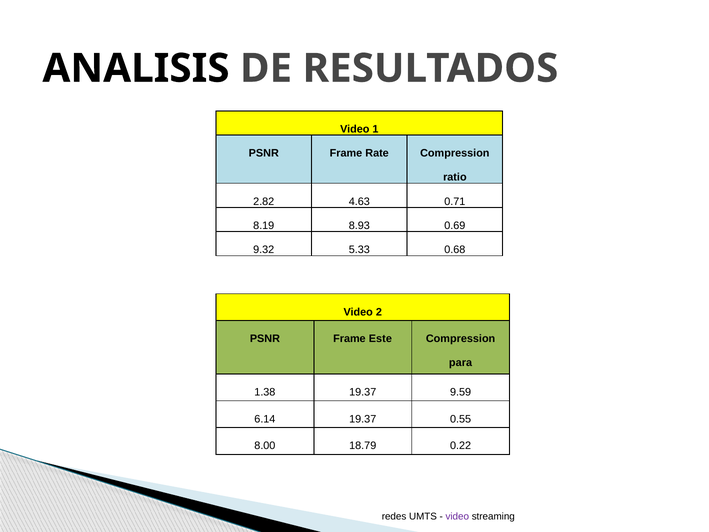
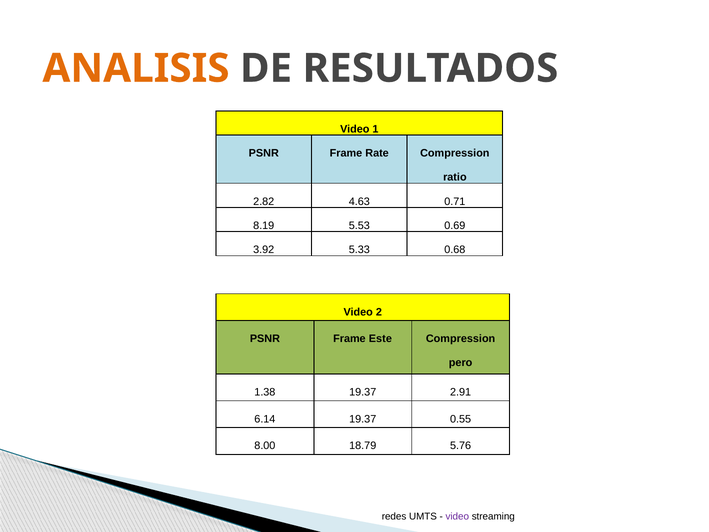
ANALISIS colour: black -> orange (136, 68)
8.93: 8.93 -> 5.53 (359, 226)
9.32: 9.32 -> 3.92 (264, 250)
para: para -> pero (461, 363)
9.59: 9.59 -> 2.91 (461, 392)
0.22: 0.22 -> 5.76 (461, 446)
